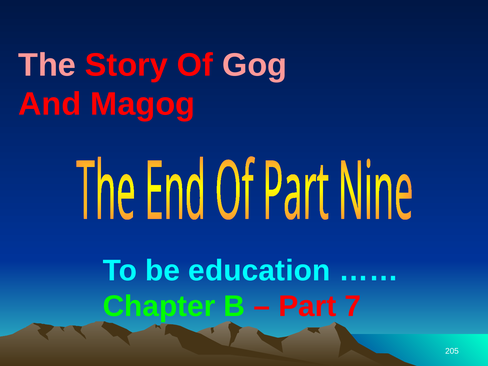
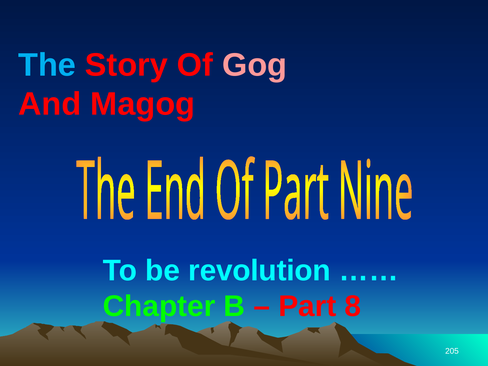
The colour: pink -> light blue (47, 65)
education: education -> revolution (260, 271)
7: 7 -> 8 (353, 306)
